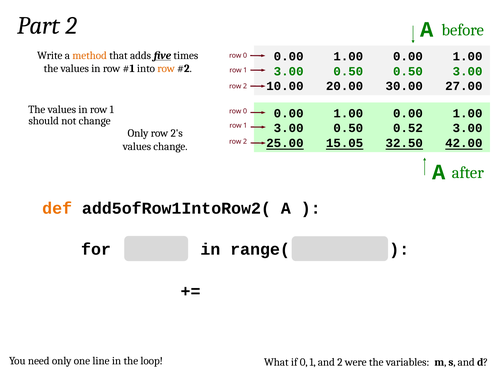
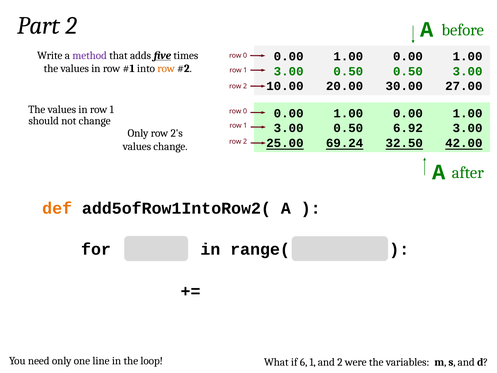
method colour: orange -> purple (90, 55)
0.52: 0.52 -> 6.92 (408, 128)
15.05: 15.05 -> 69.24 (345, 143)
if 0: 0 -> 6 (304, 362)
